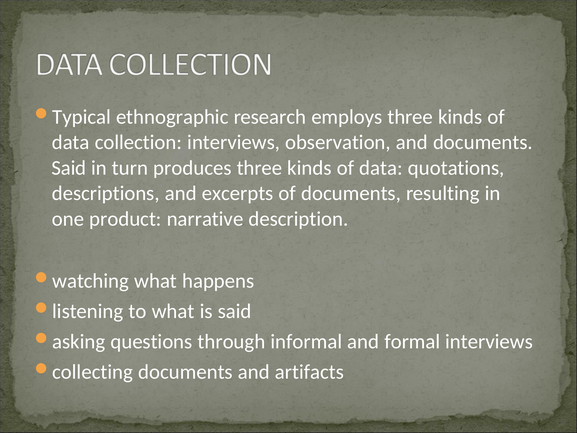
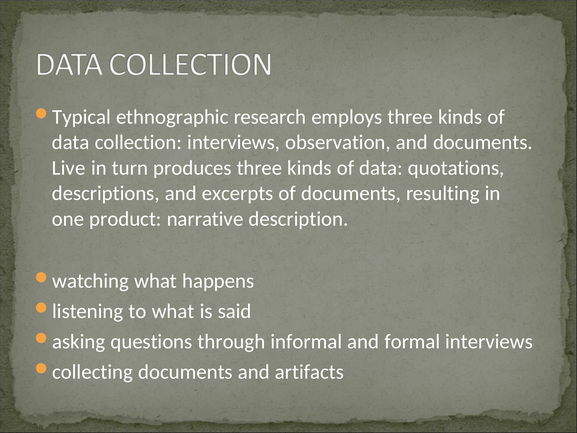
Said: Said -> Live (69, 168)
